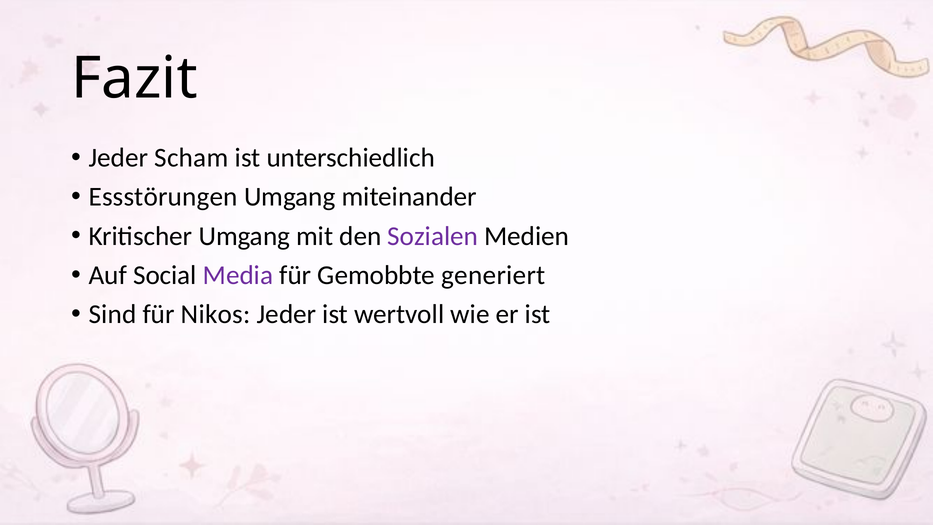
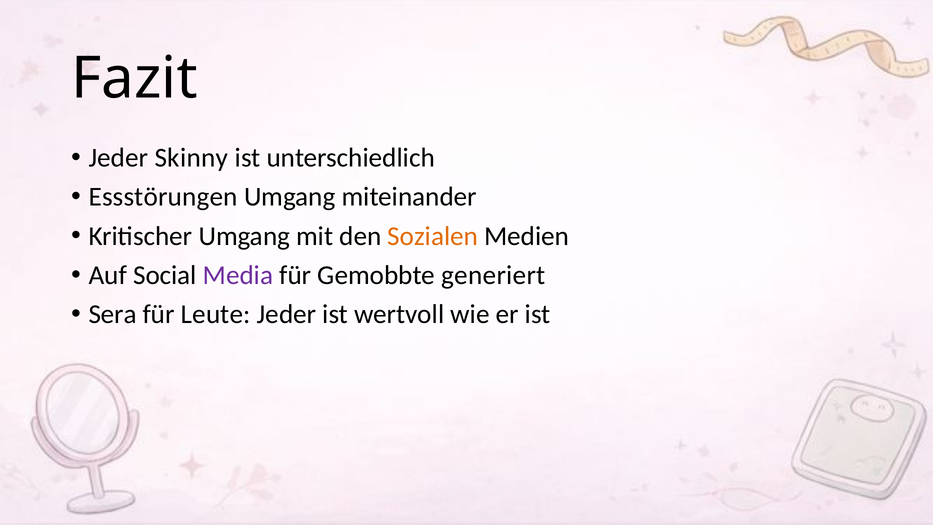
Scham: Scham -> Skinny (191, 158)
Sozialen colour: purple -> orange (433, 236)
Sind: Sind -> Sera (113, 314)
Nikos: Nikos -> Leute (216, 314)
